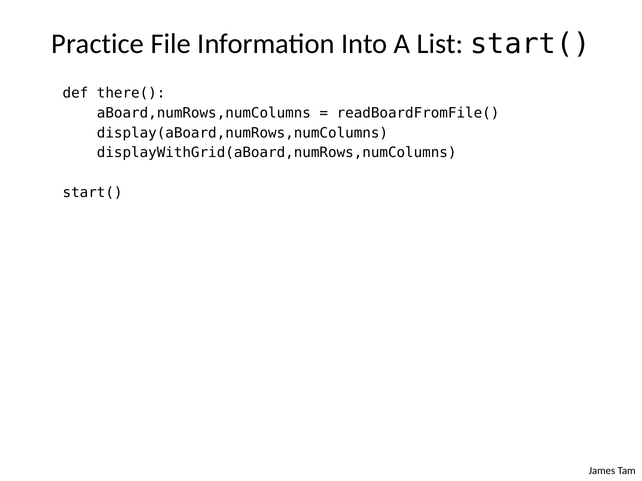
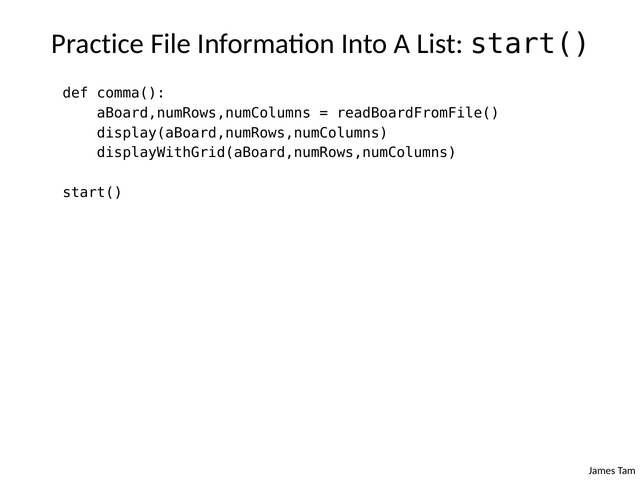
there(: there( -> comma( (131, 93)
